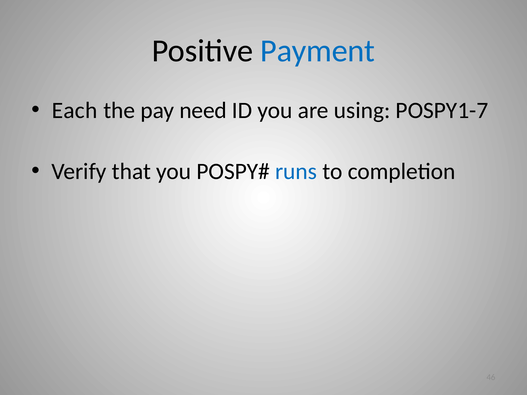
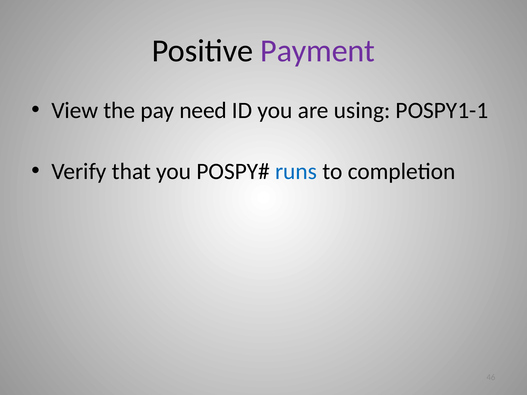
Payment colour: blue -> purple (318, 51)
Each: Each -> View (75, 111)
POSPY1-7: POSPY1-7 -> POSPY1-1 (442, 111)
